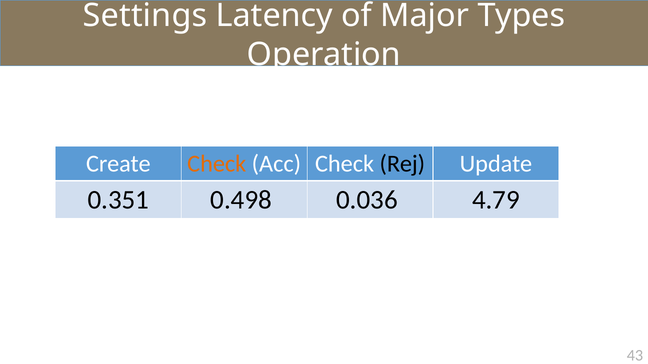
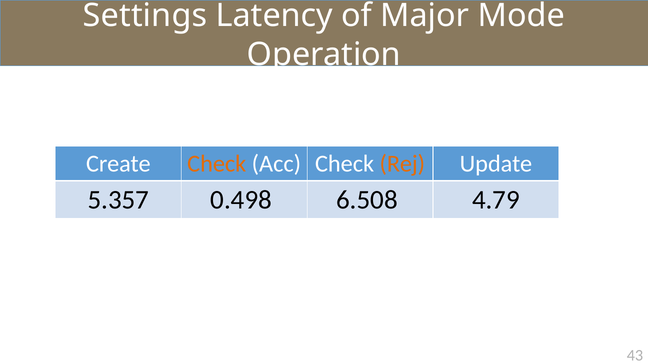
Types: Types -> Mode (521, 16)
Rej colour: black -> orange (402, 164)
0.351: 0.351 -> 5.357 (118, 200)
0.036: 0.036 -> 6.508 (367, 200)
